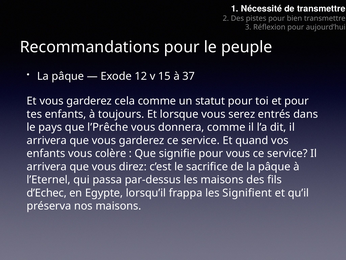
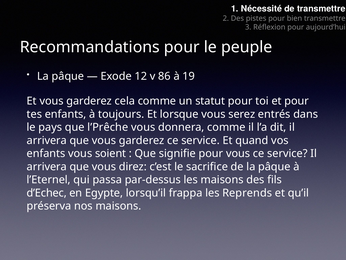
15: 15 -> 86 (164, 76)
37: 37 -> 19 (189, 76)
colère: colère -> soient (111, 153)
Signifient: Signifient -> Reprends (247, 193)
